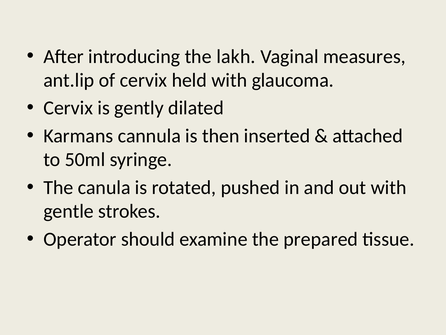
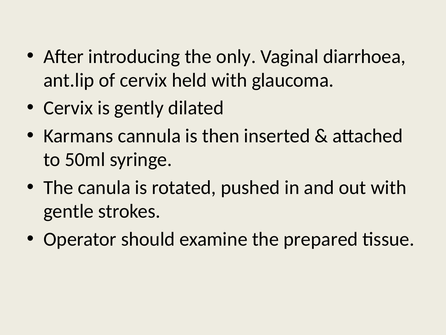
lakh: lakh -> only (236, 56)
measures: measures -> diarrhoea (364, 56)
